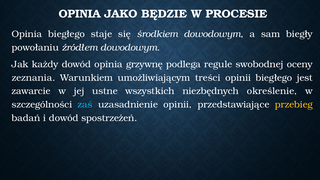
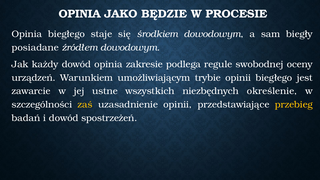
powołaniu: powołaniu -> posiadane (35, 48)
grzywnę: grzywnę -> zakresie (144, 64)
zeznania: zeznania -> urządzeń (34, 78)
treści: treści -> trybie (208, 78)
zaś colour: light blue -> yellow (85, 105)
